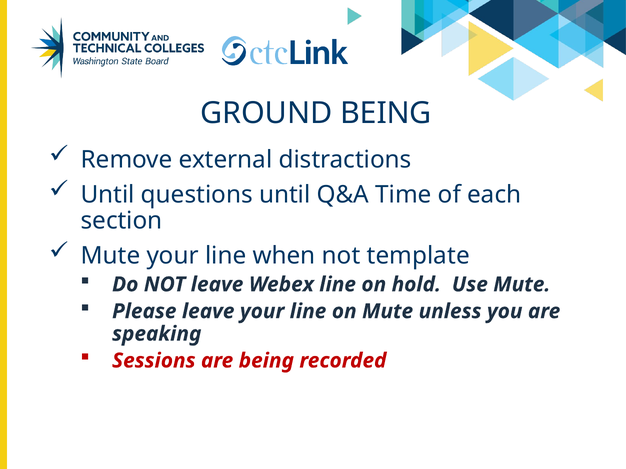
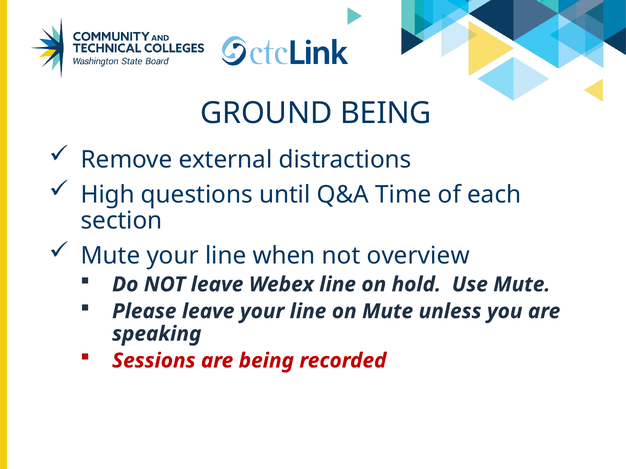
Until: Until -> High (108, 195)
template: template -> overview (418, 256)
